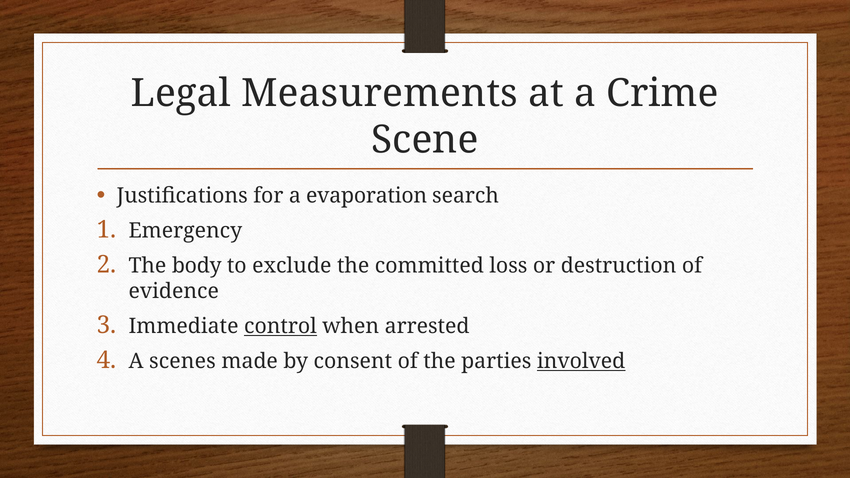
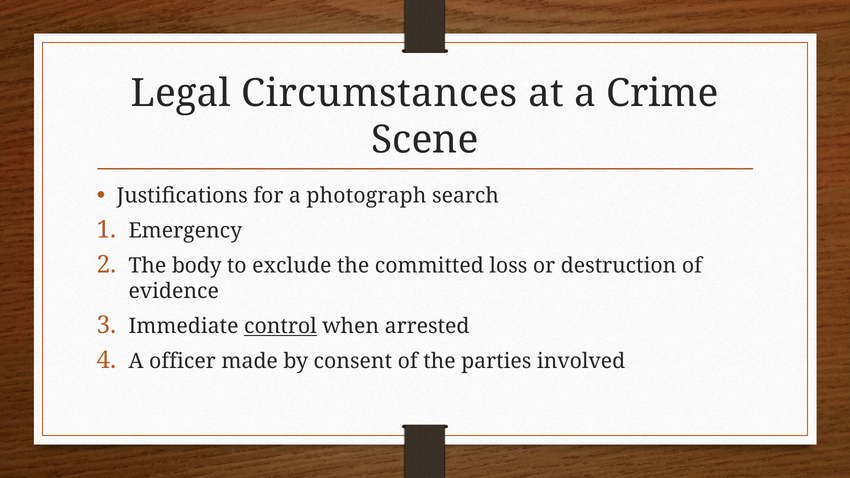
Measurements: Measurements -> Circumstances (379, 93)
evaporation: evaporation -> photograph (366, 196)
scenes: scenes -> officer (182, 361)
involved underline: present -> none (581, 361)
